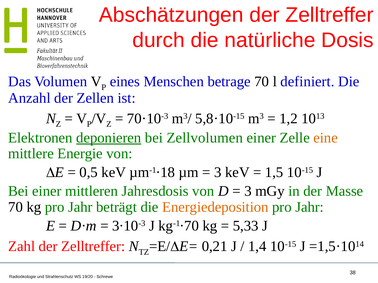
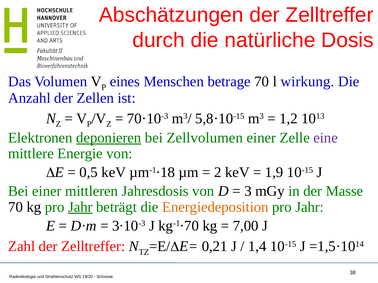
definiert: definiert -> wirkung (307, 82)
eine colour: orange -> purple (326, 138)
3: 3 -> 2 (218, 173)
1,5: 1,5 -> 1,9 (274, 173)
Jahr underline: none -> present (80, 207)
5,33: 5,33 -> 7,00 (246, 226)
